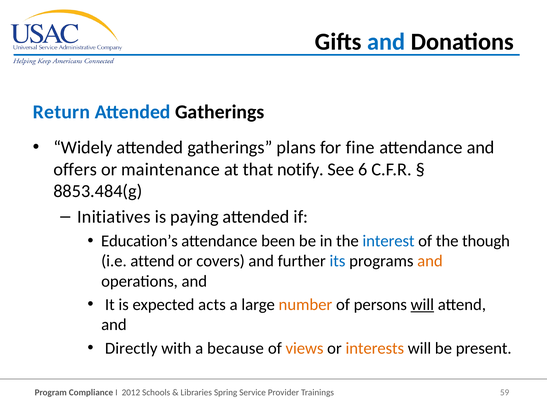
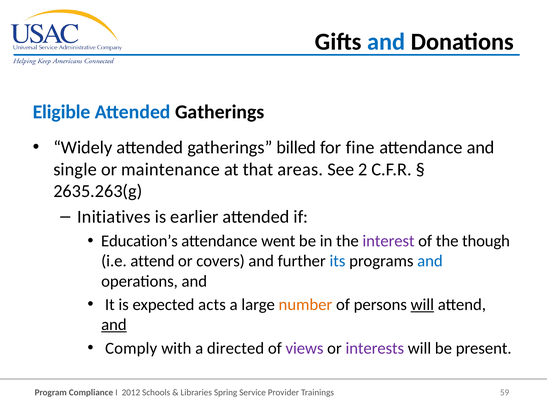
Return: Return -> Eligible (62, 112)
plans: plans -> billed (296, 147)
offers: offers -> single (75, 169)
notify: notify -> areas (300, 169)
6: 6 -> 2 (363, 169)
8853.484(g: 8853.484(g -> 2635.263(g (98, 191)
paying: paying -> earlier (194, 216)
been: been -> went (278, 241)
interest colour: blue -> purple (389, 241)
and colour: orange -> blue (430, 261)
and underline: none -> present (114, 324)
Directly: Directly -> Comply (131, 348)
because: because -> directed (236, 348)
views colour: orange -> purple (305, 348)
interests colour: orange -> purple (375, 348)
